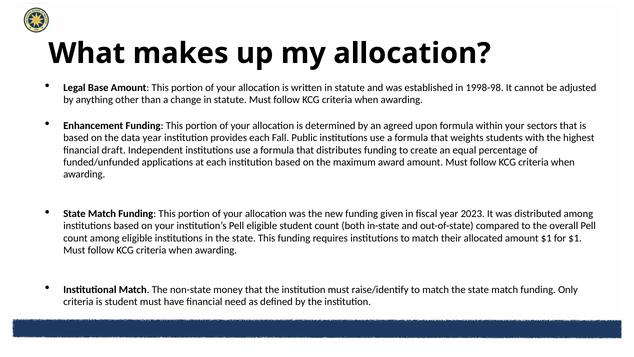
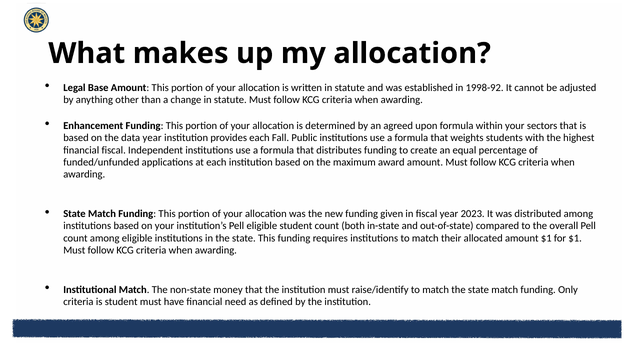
1998-98: 1998-98 -> 1998-92 (485, 88)
financial draft: draft -> fiscal (114, 150)
